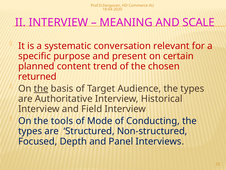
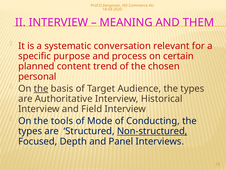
SCALE: SCALE -> THEM (198, 22)
present: present -> process (129, 56)
returned: returned -> personal (37, 76)
Non-structured underline: none -> present (152, 131)
